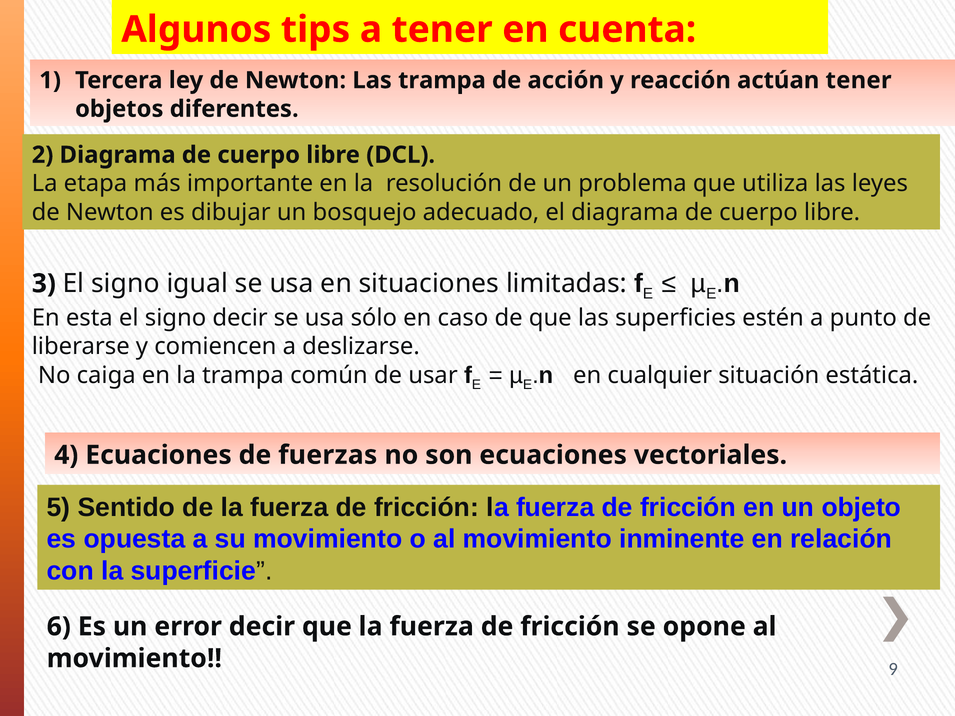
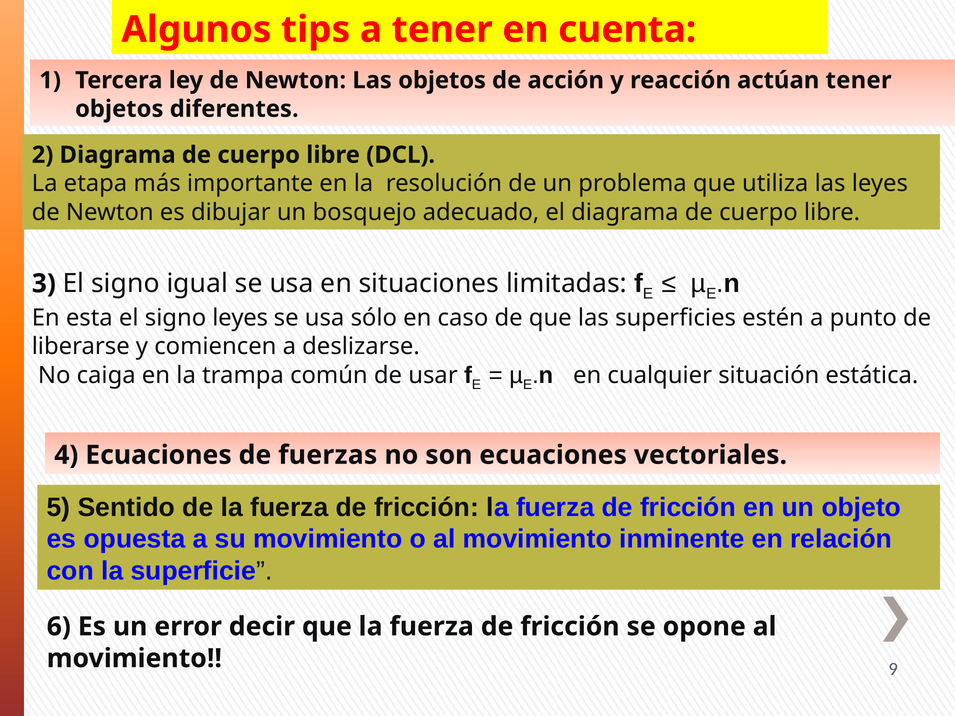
Las trampa: trampa -> objetos (442, 80)
signo decir: decir -> leyes (240, 318)
